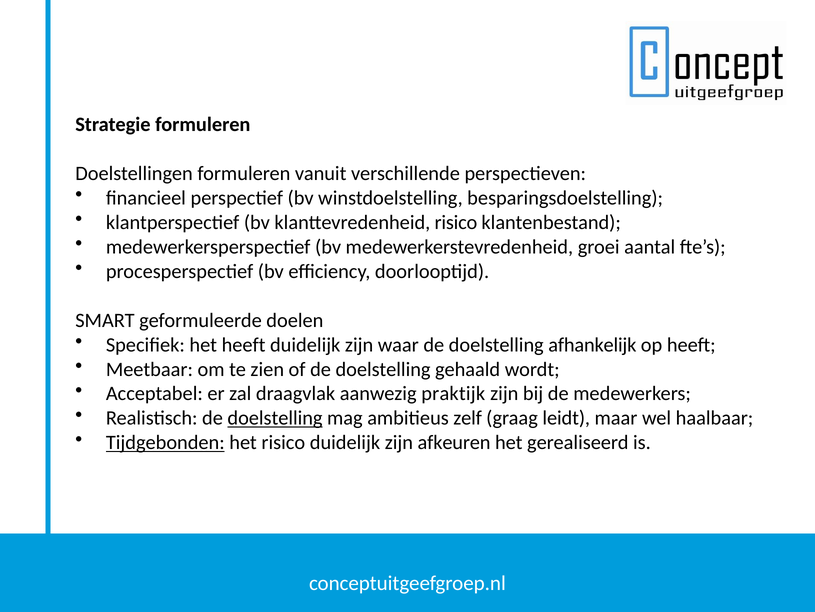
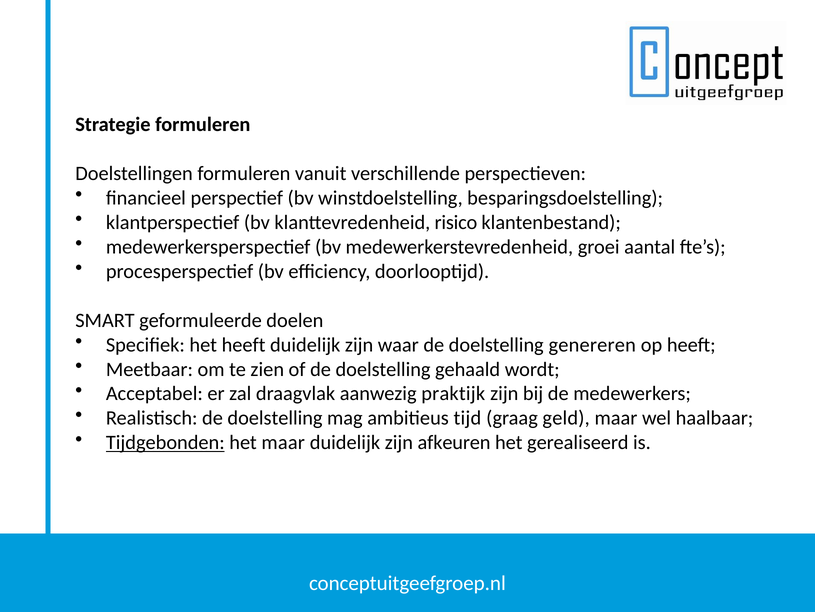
afhankelijk: afhankelijk -> genereren (592, 344)
doelstelling underline: present -> none (275, 418)
zelf: zelf -> tijd (467, 418)
leidt: leidt -> geld (566, 418)
het risico: risico -> maar (283, 442)
